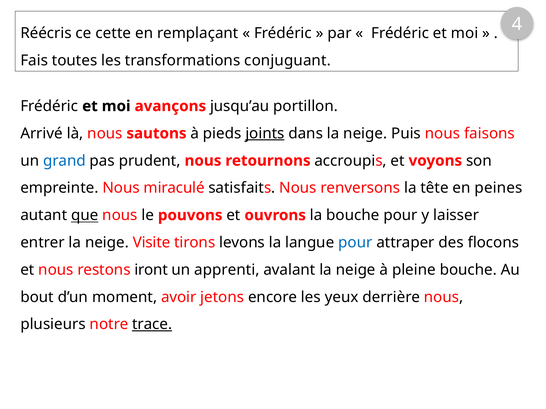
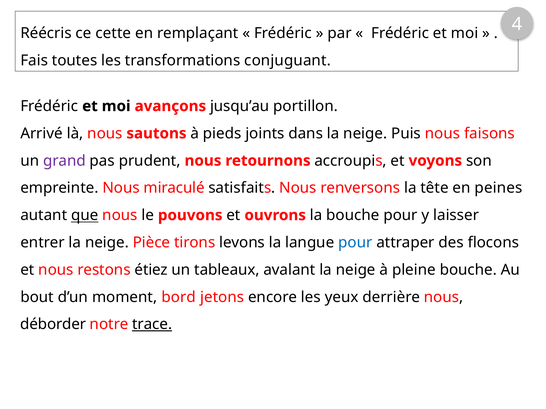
joints underline: present -> none (265, 134)
grand colour: blue -> purple (64, 161)
Visite: Visite -> Pièce (151, 243)
iront: iront -> étiez (151, 270)
apprenti: apprenti -> tableaux (227, 270)
avoir: avoir -> bord (179, 297)
plusieurs: plusieurs -> déborder (53, 325)
